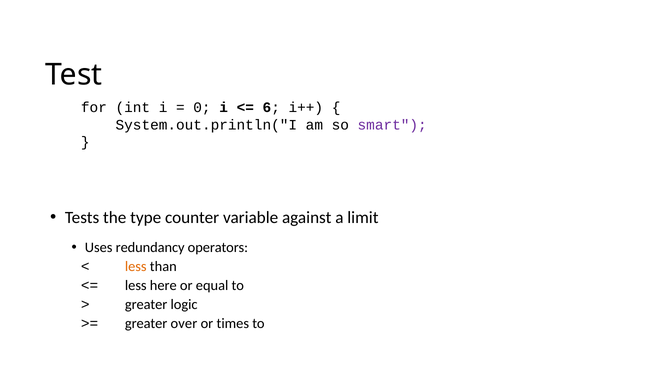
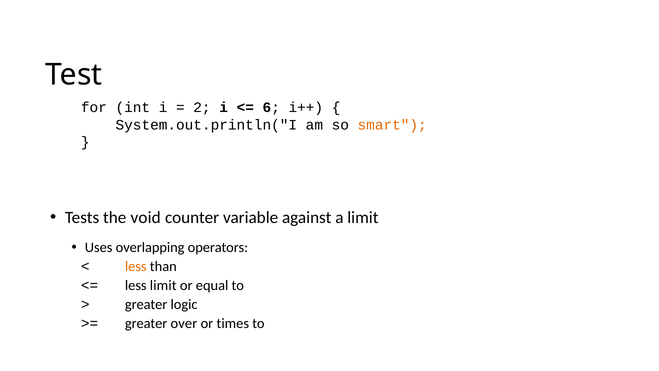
0: 0 -> 2 (202, 107)
smart colour: purple -> orange (392, 125)
type: type -> void (146, 217)
redundancy: redundancy -> overlapping (150, 247)
less here: here -> limit (163, 285)
